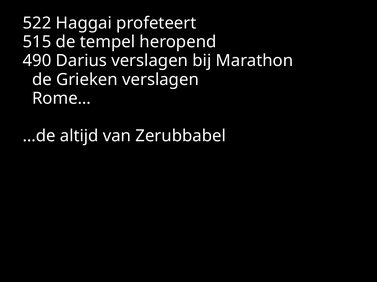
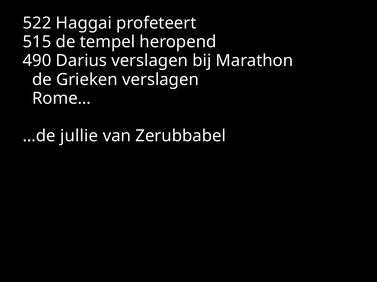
altijd: altijd -> jullie (79, 136)
